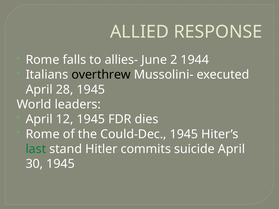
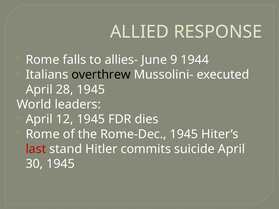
2: 2 -> 9 (174, 60)
Could-Dec: Could-Dec -> Rome-Dec (133, 134)
last colour: green -> red (36, 149)
